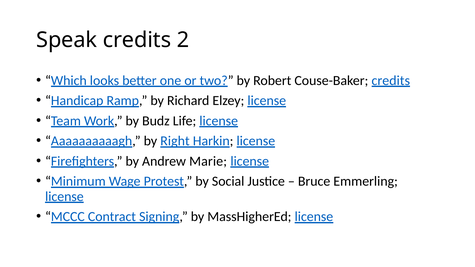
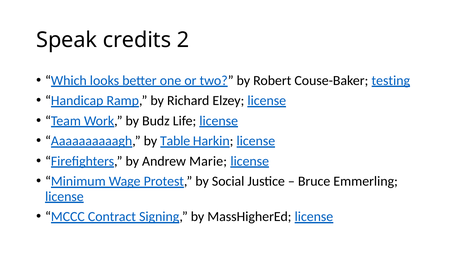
Couse-Baker credits: credits -> testing (391, 81)
Right: Right -> Table (175, 141)
